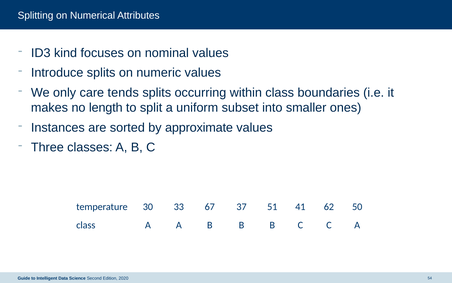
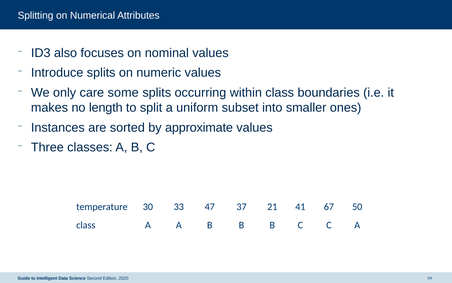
kind: kind -> also (66, 53)
tends: tends -> some (123, 92)
67: 67 -> 47 (210, 207)
51: 51 -> 21 (272, 207)
62: 62 -> 67 (329, 207)
